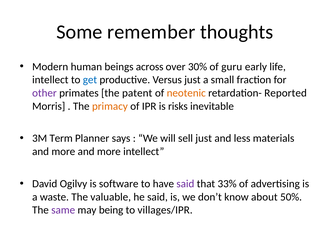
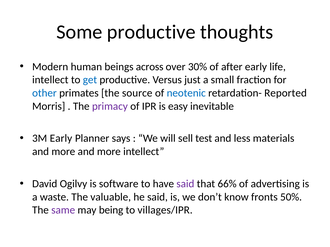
Some remember: remember -> productive (151, 32)
guru: guru -> after (232, 67)
other colour: purple -> blue (44, 93)
patent: patent -> source (137, 93)
neotenic colour: orange -> blue (186, 93)
primacy colour: orange -> purple (110, 106)
risks: risks -> easy (178, 106)
3M Term: Term -> Early (61, 139)
sell just: just -> test (204, 139)
33%: 33% -> 66% (227, 184)
about: about -> fronts (264, 197)
